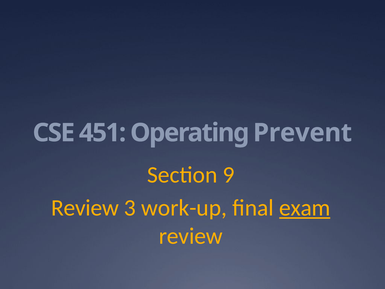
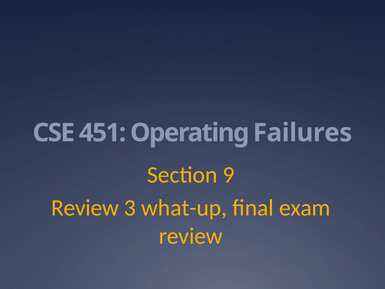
Prevent: Prevent -> Failures (303, 133)
work-up: work-up -> what-up (184, 208)
exam underline: present -> none (305, 208)
